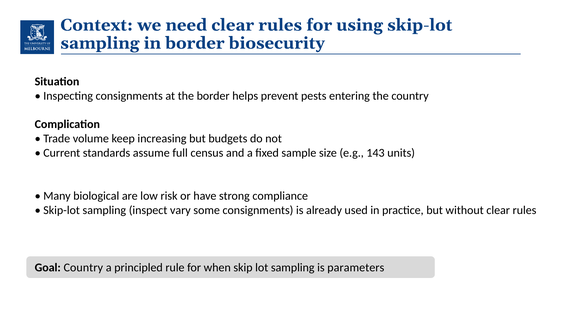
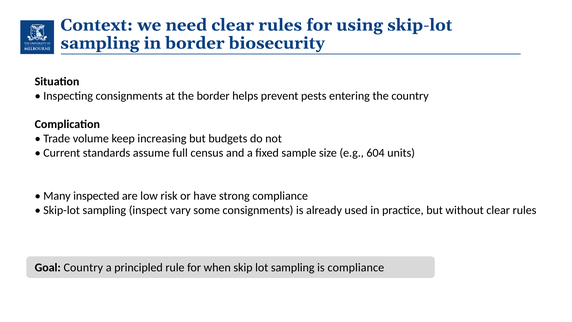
143: 143 -> 604 (376, 153)
biological: biological -> inspected (96, 196)
is parameters: parameters -> compliance (356, 267)
